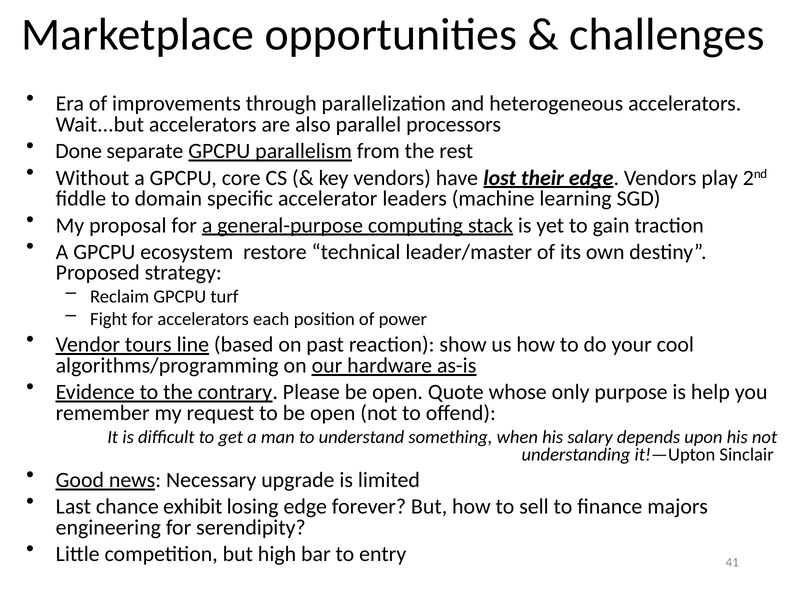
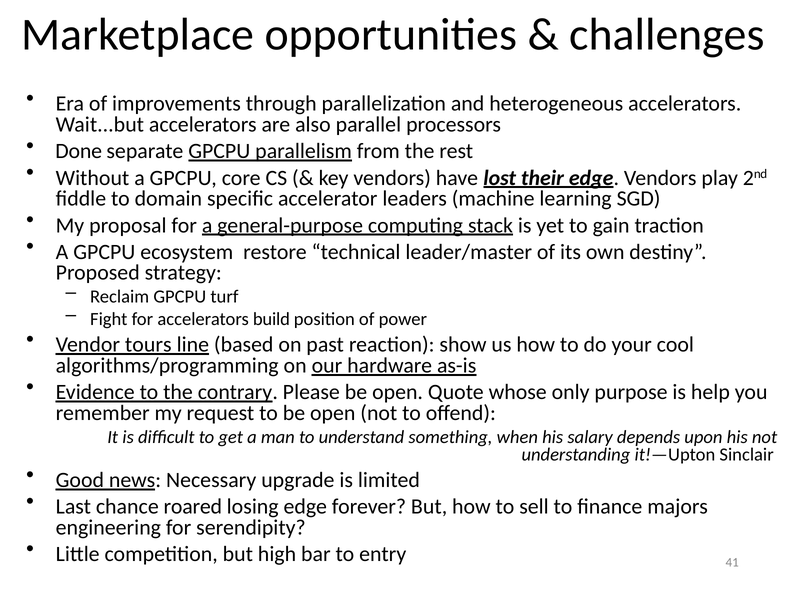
each: each -> build (271, 320)
exhibit: exhibit -> roared (193, 507)
